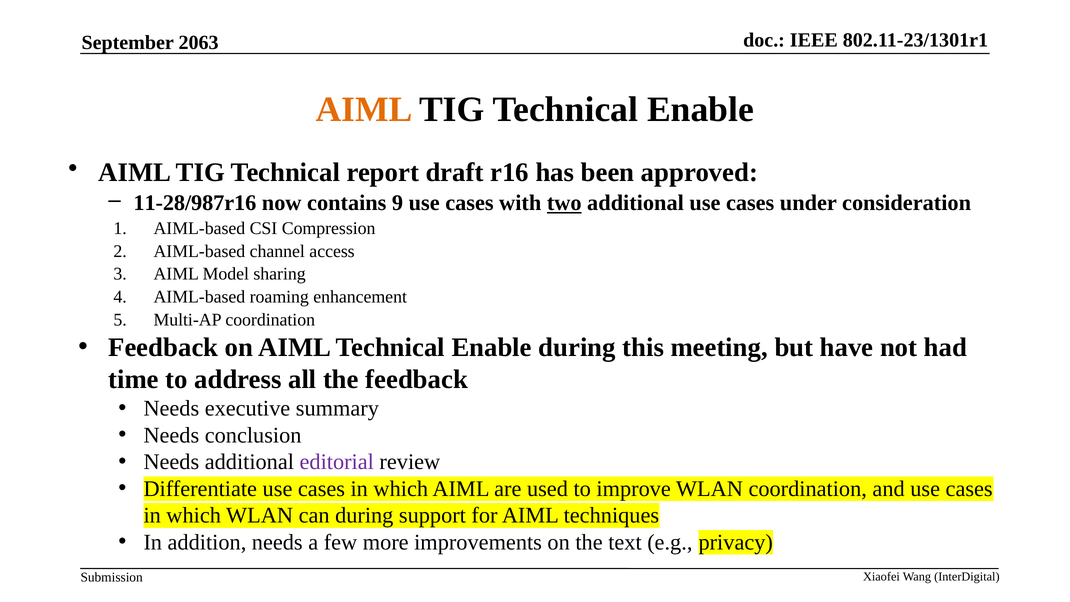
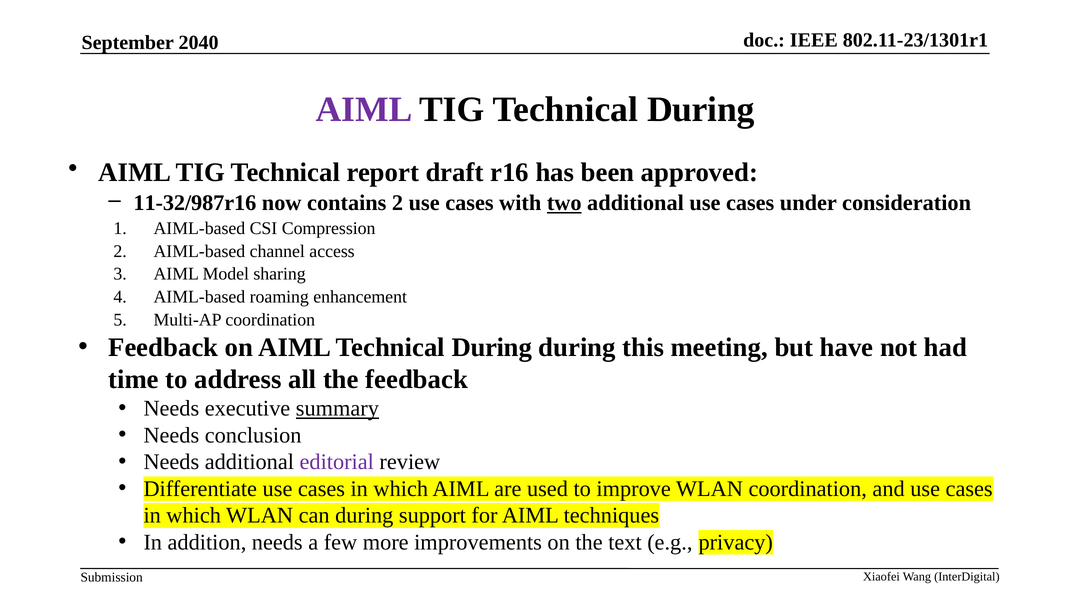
2063: 2063 -> 2040 (199, 43)
AIML colour: orange -> purple (364, 109)
TIG Technical Enable: Enable -> During (701, 109)
11-28/987r16: 11-28/987r16 -> 11-32/987r16 (195, 203)
contains 9: 9 -> 2 (398, 203)
AIML Technical Enable: Enable -> During (492, 347)
summary underline: none -> present (337, 408)
